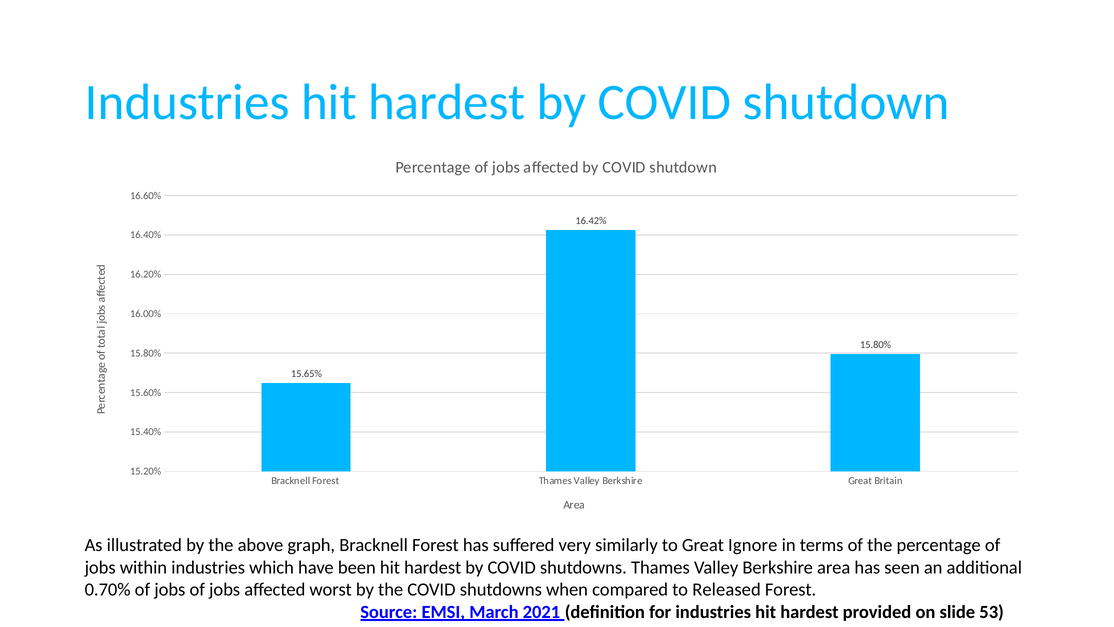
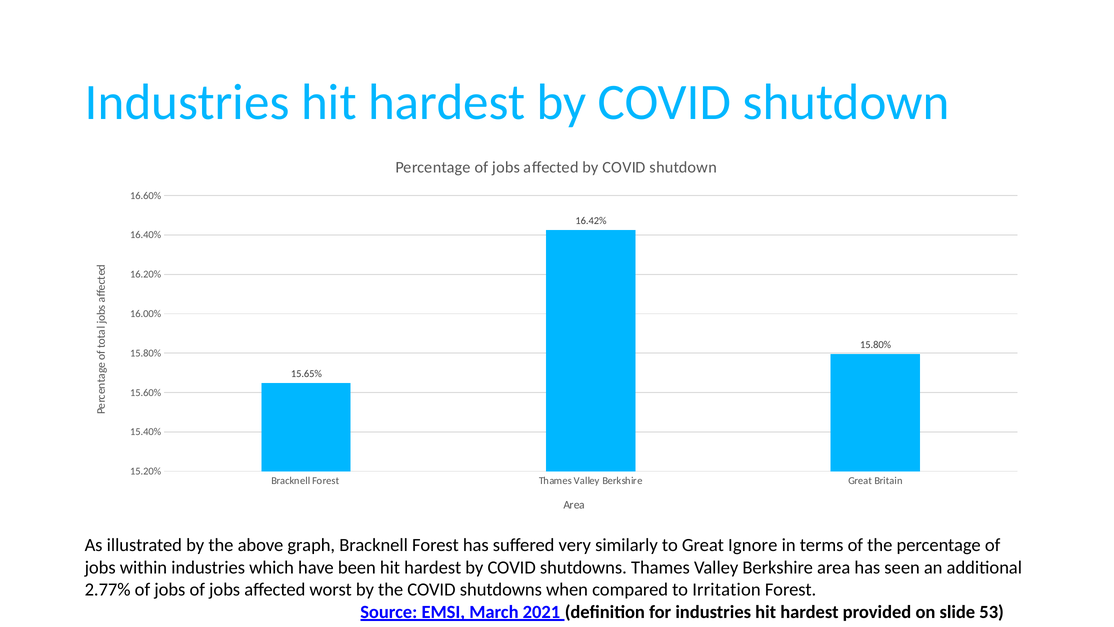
0.70%: 0.70% -> 2.77% (108, 589)
Released: Released -> Irritation (726, 589)
